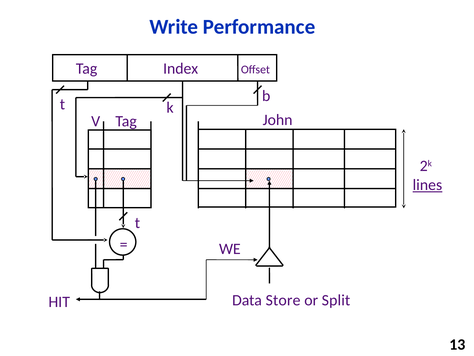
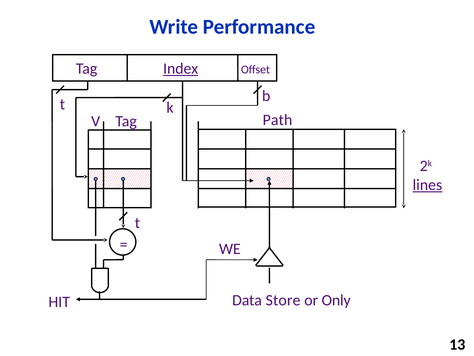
Index underline: none -> present (181, 69)
John: John -> Path (277, 120)
Split: Split -> Only (336, 300)
